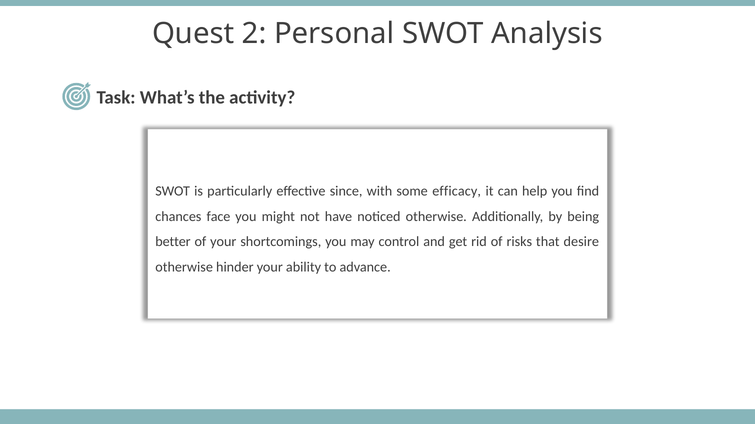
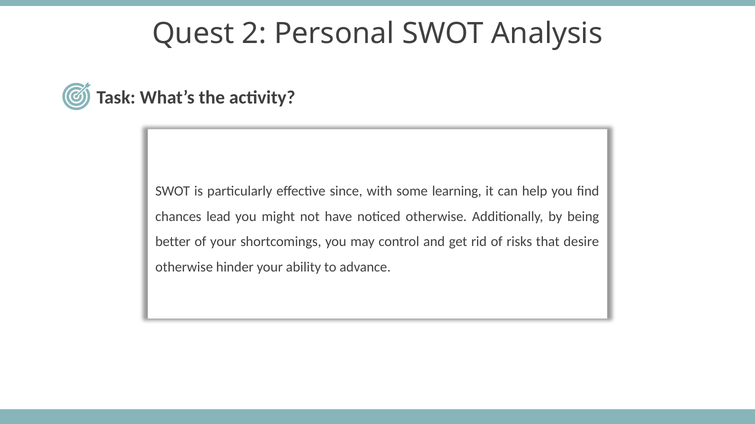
efficacy: efficacy -> learning (457, 191)
face: face -> lead (218, 217)
